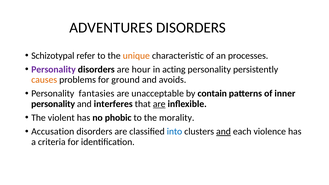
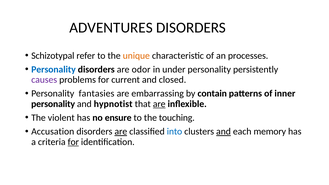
Personality colour: purple -> blue (53, 69)
hour: hour -> odor (141, 69)
acting: acting -> under (174, 69)
causes colour: orange -> purple (44, 80)
ground: ground -> current (126, 80)
avoids: avoids -> closed (173, 80)
unacceptable: unacceptable -> embarrassing (158, 94)
interferes: interferes -> hypnotist (113, 104)
phobic: phobic -> ensure (118, 118)
morality: morality -> touching (177, 118)
are underline: none -> present (121, 132)
violence: violence -> memory (270, 132)
for underline: none -> present (73, 142)
